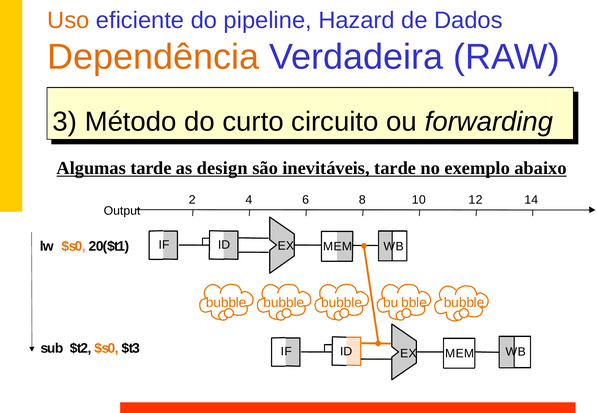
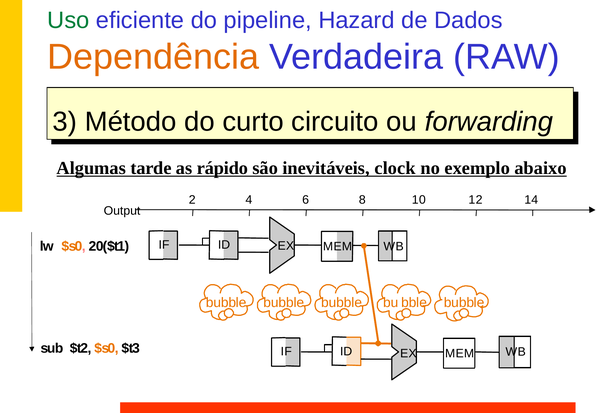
Uso colour: orange -> green (68, 20)
design: design -> rápido (222, 168)
inevitáveis tarde: tarde -> clock (395, 168)
